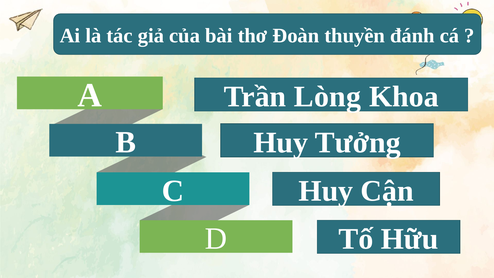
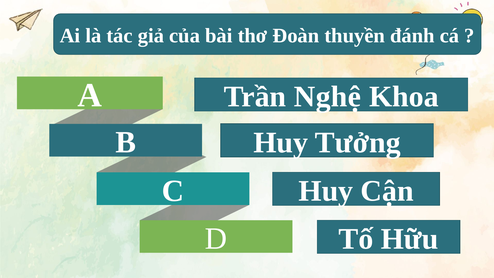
Lòng: Lòng -> Nghệ (327, 97)
